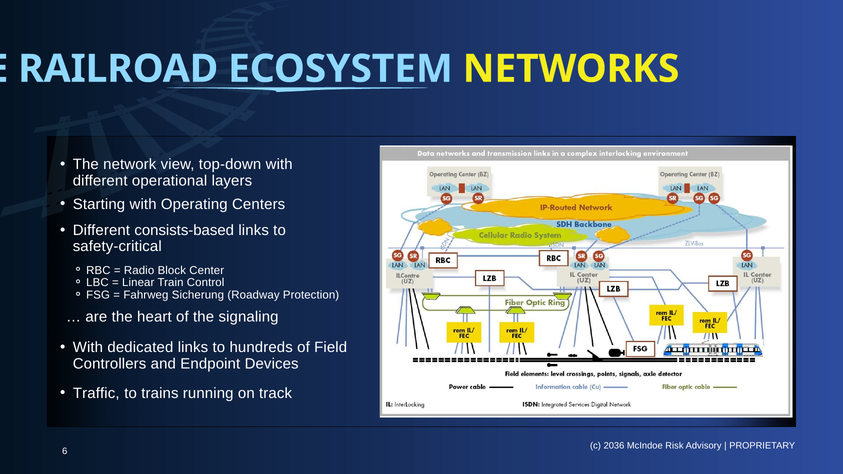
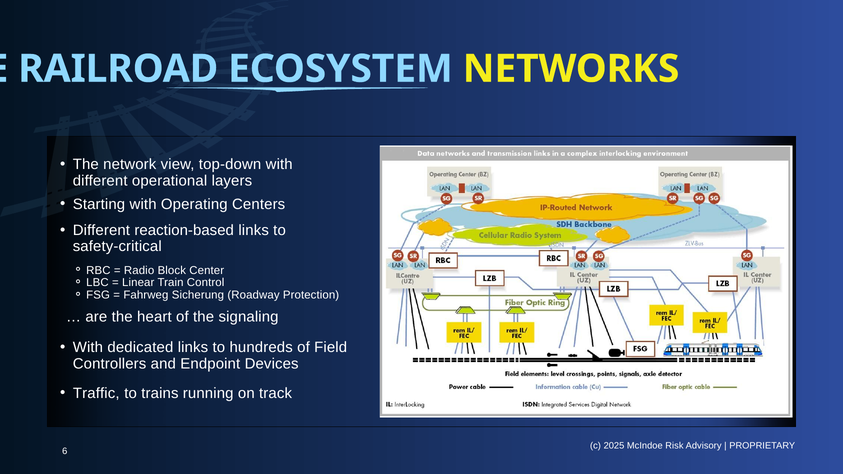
consists-based: consists-based -> reaction-based (184, 230)
2036: 2036 -> 2025 (614, 446)
